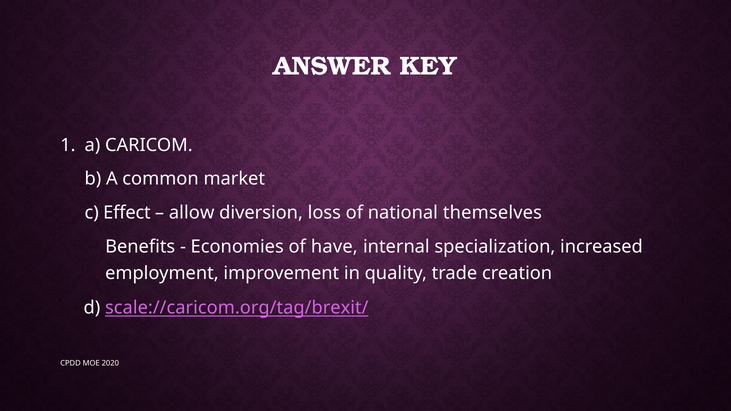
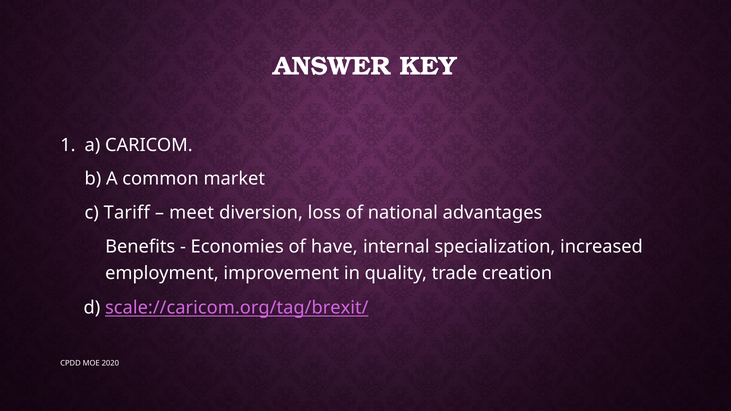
Effect: Effect -> Tariff (127, 213)
allow: allow -> meet (192, 213)
themselves: themselves -> advantages (493, 213)
